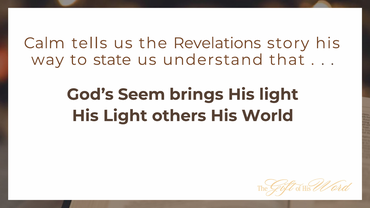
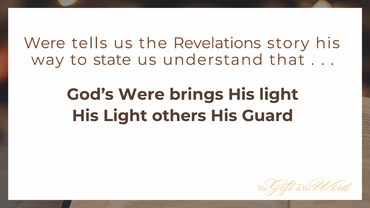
Calm: Calm -> Were (44, 43)
God’s Seem: Seem -> Were (141, 94)
World: World -> Guard (267, 116)
